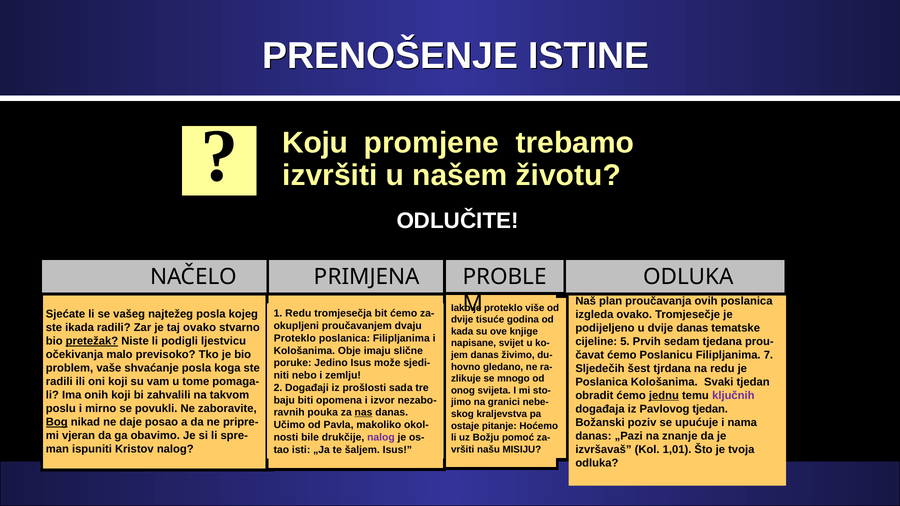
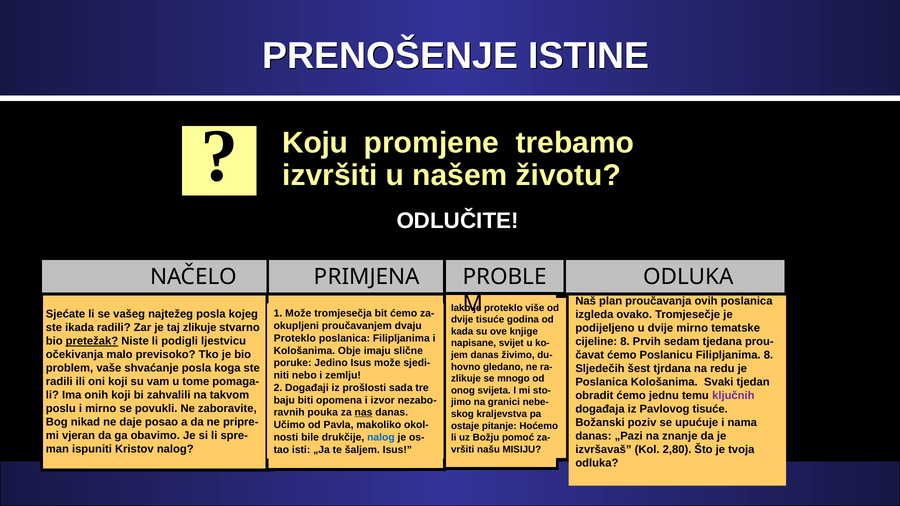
1 Redu: Redu -> Može (298, 314)
taj ovako: ovako -> zlikuje (200, 328)
dvije danas: danas -> mirno (692, 328)
cijeline 5: 5 -> 8 (625, 342)
Filipljanima 7: 7 -> 8 (768, 355)
jednu underline: present -> none (664, 396)
Pavlovog tjedan: tjedan -> tisuće (710, 409)
Bog underline: present -> none (57, 422)
nalog colour: purple -> blue (381, 437)
1,01: 1,01 -> 2,80 (677, 450)
